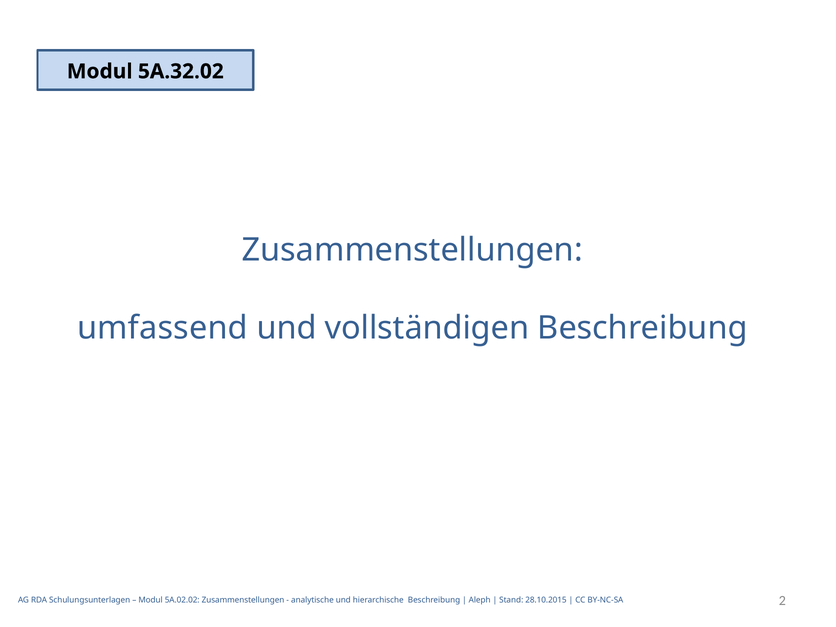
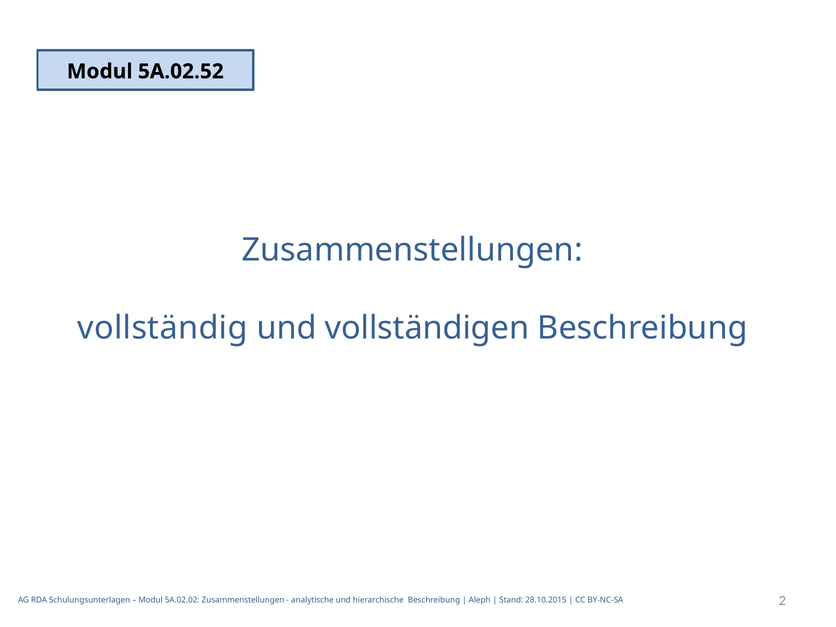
5A.32.02: 5A.32.02 -> 5A.02.52 (181, 71)
umfassend: umfassend -> vollständig (162, 328)
